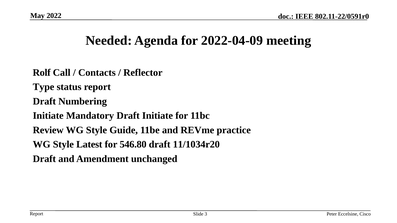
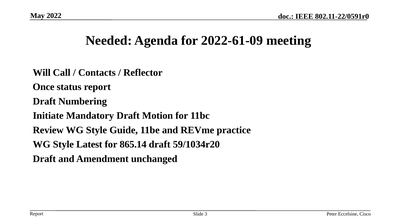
2022-04-09: 2022-04-09 -> 2022-61-09 (232, 41)
Rolf: Rolf -> Will (42, 73)
Type: Type -> Once (44, 87)
Draft Initiate: Initiate -> Motion (158, 116)
546.80: 546.80 -> 865.14 (133, 145)
11/1034r20: 11/1034r20 -> 59/1034r20 (196, 145)
